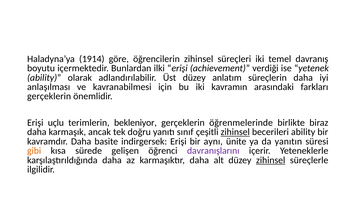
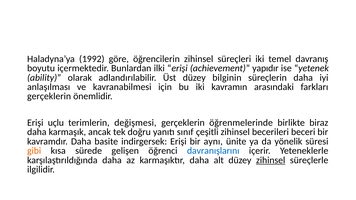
1914: 1914 -> 1992 (92, 59)
verdiği: verdiği -> yapıdır (265, 68)
anlatım: anlatım -> bilginin (227, 78)
bekleniyor: bekleniyor -> değişmesi (135, 123)
zihinsel underline: present -> none (235, 132)
becerileri ability: ability -> beceri (303, 132)
yanıtın: yanıtın -> yönelik (288, 142)
davranışlarını colour: purple -> blue (213, 151)
